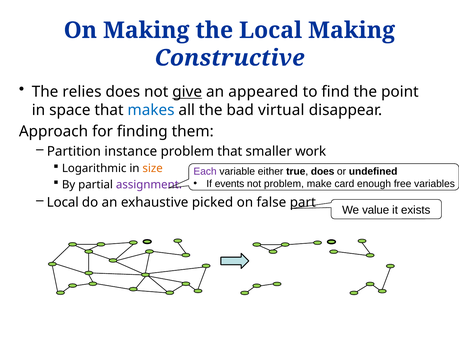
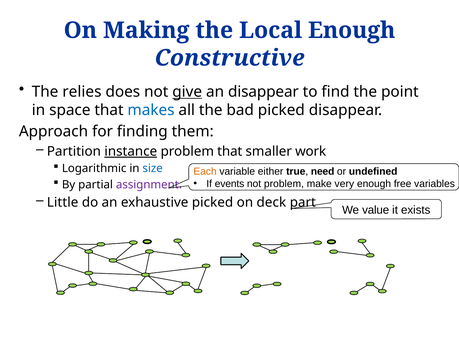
Local Making: Making -> Enough (352, 30)
an appeared: appeared -> disappear (263, 92)
bad virtual: virtual -> picked (281, 110)
instance underline: none -> present (131, 151)
size colour: orange -> blue (153, 168)
Each colour: purple -> orange (205, 171)
true does: does -> need (323, 171)
card: card -> very (344, 183)
Local: Local -> Little (63, 202)
false: false -> deck (271, 202)
